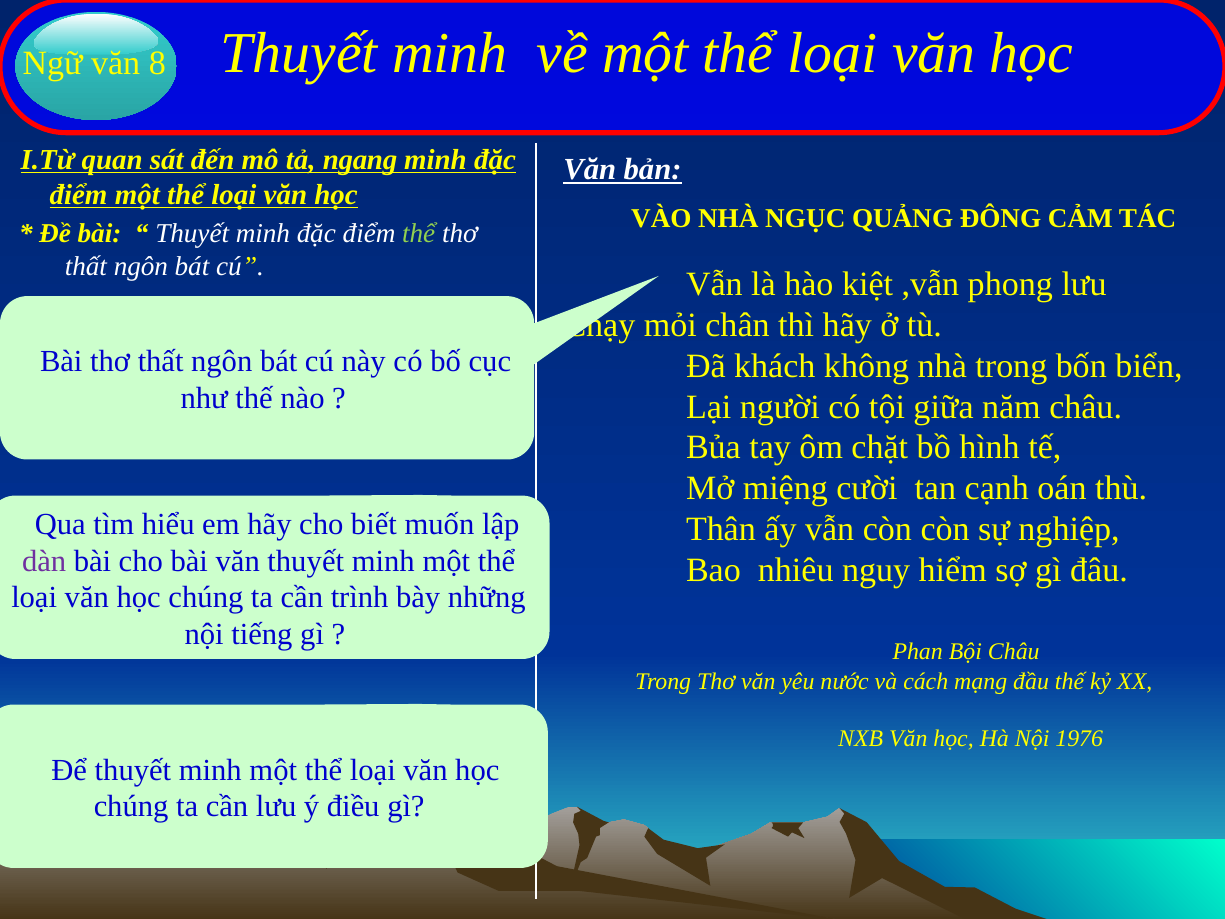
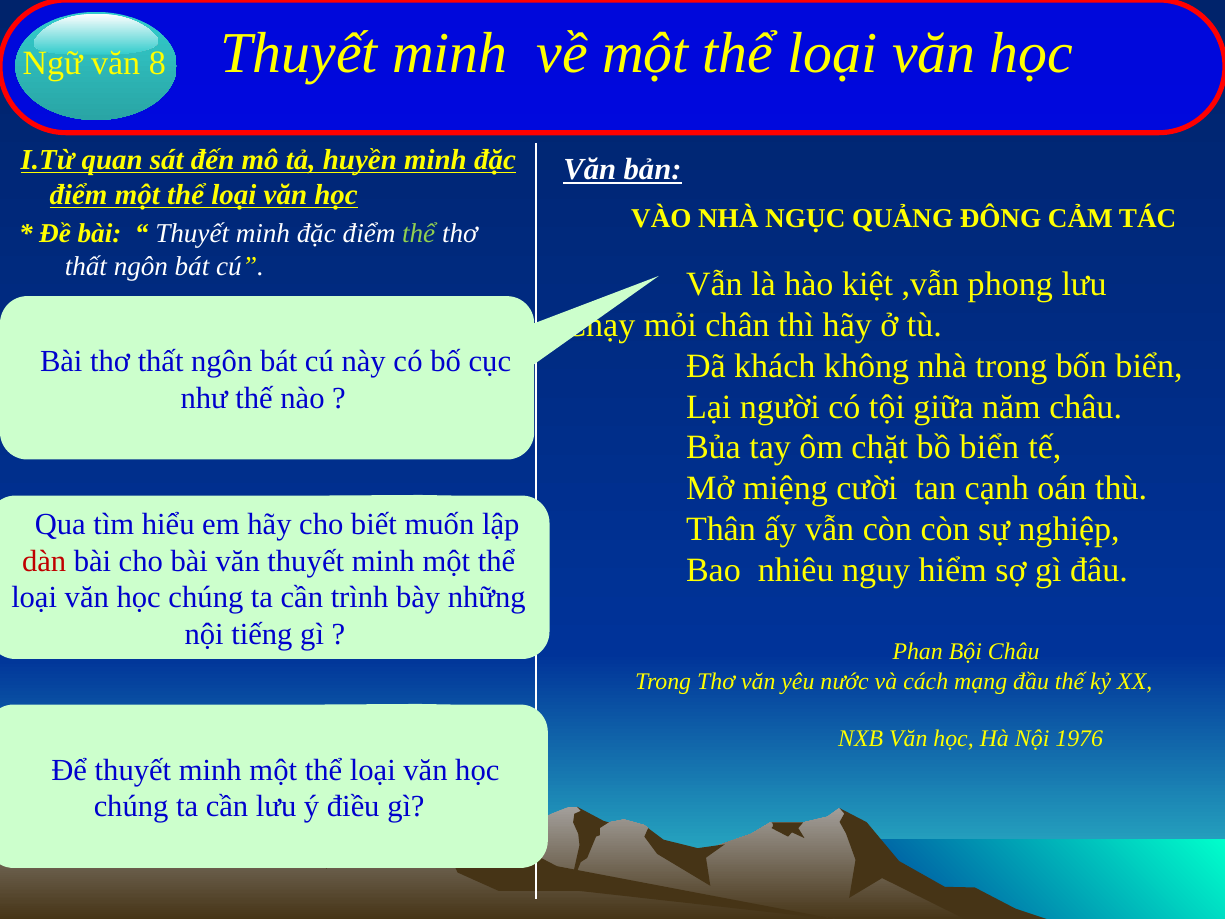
ngang: ngang -> huyền (360, 160)
bồ hình: hình -> biển (989, 448)
dàn colour: purple -> red (44, 561)
